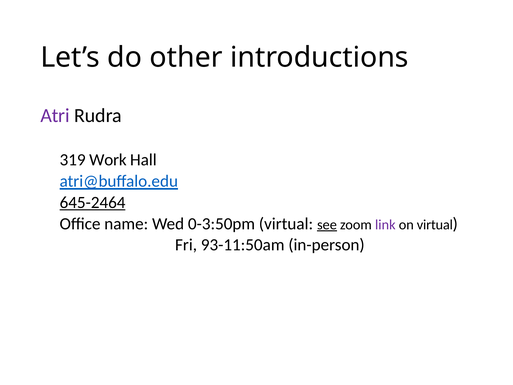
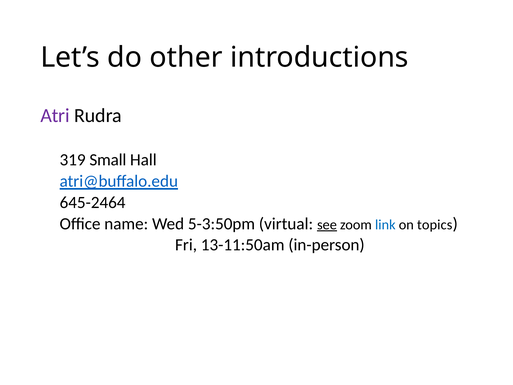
Work: Work -> Small (108, 160)
645-2464 underline: present -> none (93, 202)
0-3:50pm: 0-3:50pm -> 5-3:50pm (222, 224)
link colour: purple -> blue (385, 224)
on virtual: virtual -> topics (435, 224)
93-11:50am: 93-11:50am -> 13-11:50am (243, 245)
